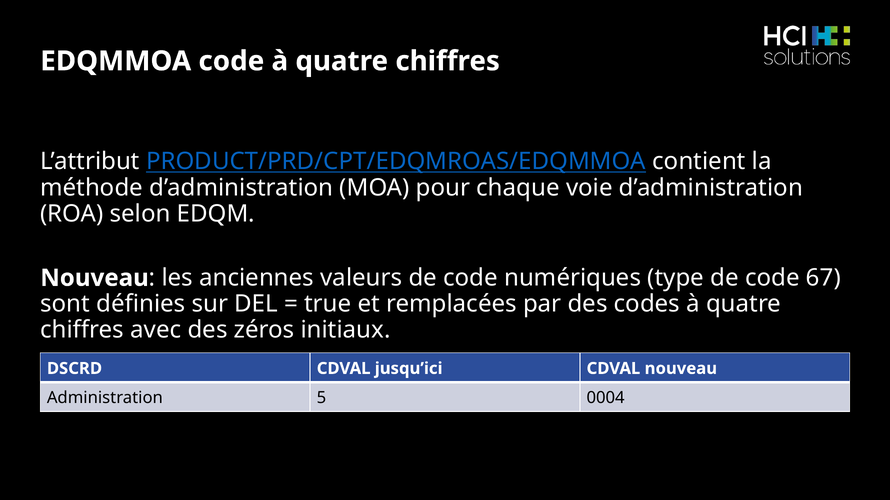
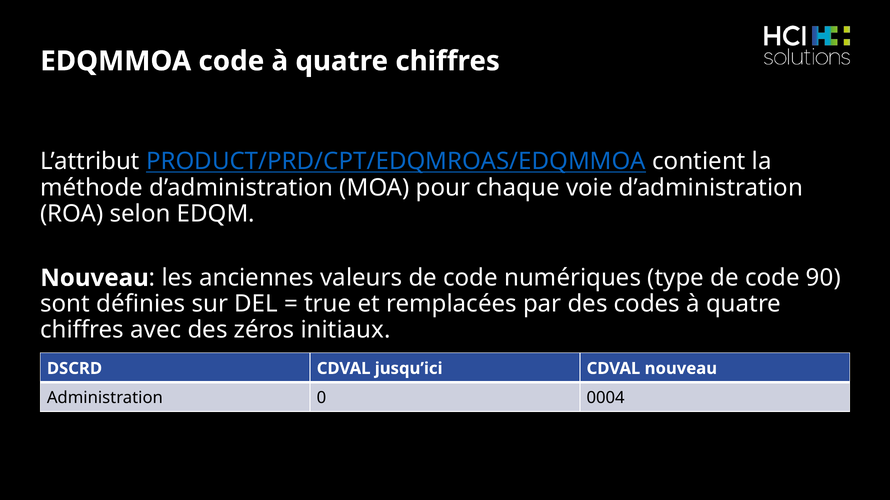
67: 67 -> 90 (823, 278)
5: 5 -> 0 (321, 398)
